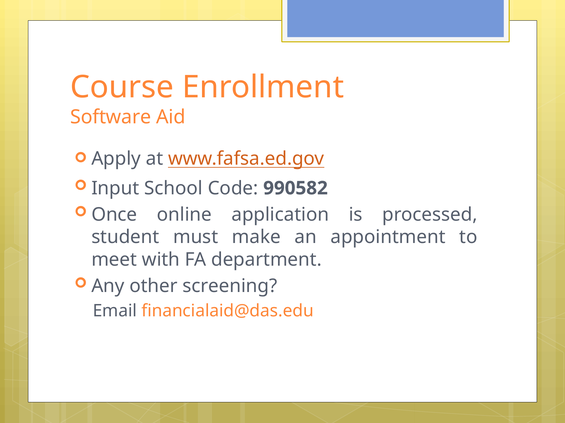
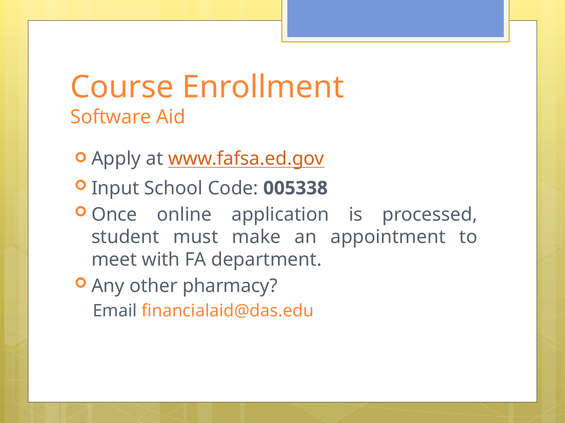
990582: 990582 -> 005338 (295, 189)
screening: screening -> pharmacy (230, 286)
